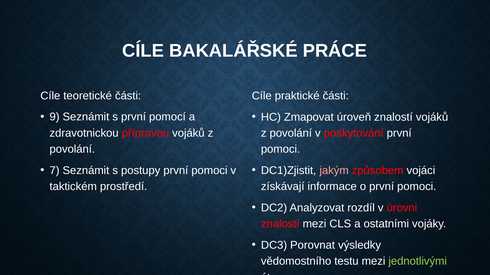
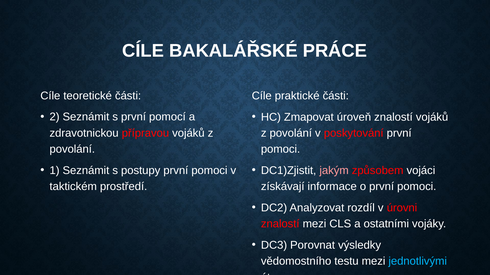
9: 9 -> 2 (55, 117)
7: 7 -> 1 (55, 171)
jednotlivými colour: light green -> light blue (418, 262)
